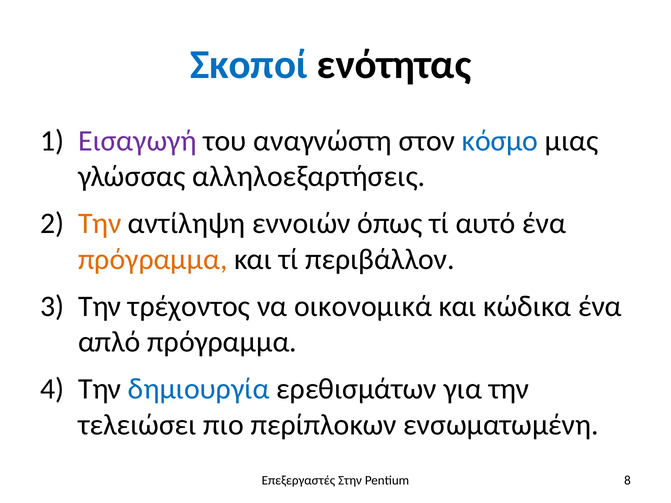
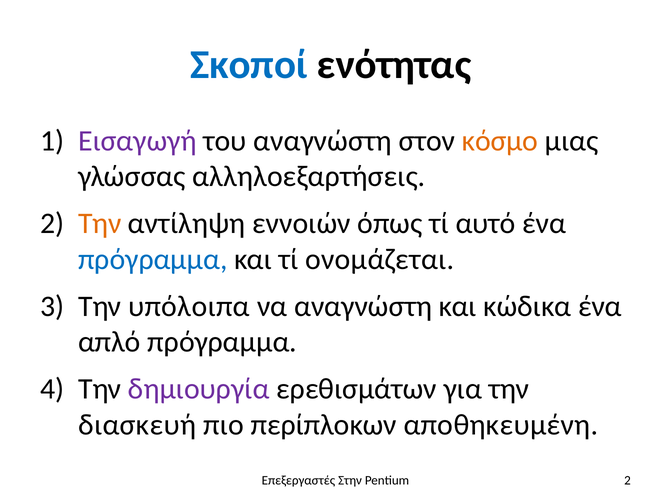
κόσμο colour: blue -> orange (500, 141)
πρόγραμμα colour: orange -> blue (153, 259)
περιβάλλον: περιβάλλον -> ονομάζεται (380, 259)
τρέχοντος: τρέχοντος -> υπόλοιπα (189, 306)
να οικονομικά: οικονομικά -> αναγνώστη (363, 306)
δημιουργία colour: blue -> purple (199, 389)
τελειώσει: τελειώσει -> διασκευή (137, 425)
ενσωματωμένη: ενσωματωμένη -> αποθηκευμένη (501, 425)
Pentium 8: 8 -> 2 (627, 481)
